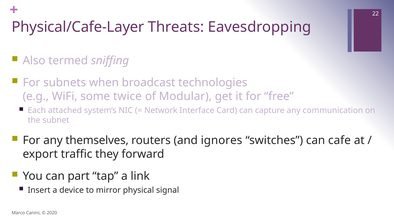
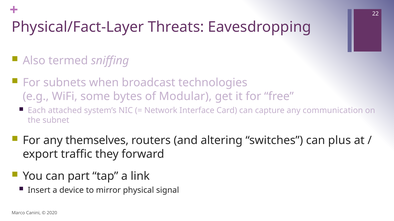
Physical/Cafe-Layer: Physical/Cafe-Layer -> Physical/Fact-Layer (78, 27)
twice: twice -> bytes (128, 97)
ignores: ignores -> altering (222, 141)
cafe: cafe -> plus (339, 141)
